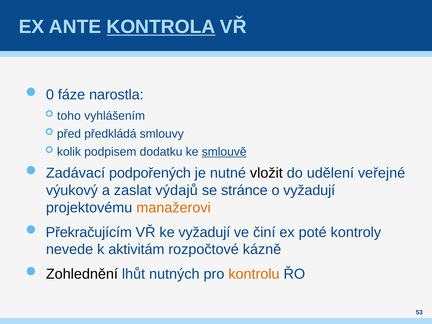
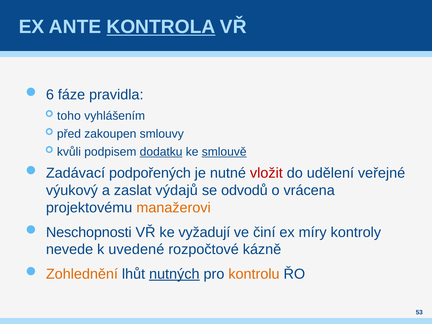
0: 0 -> 6 (50, 95)
narostla: narostla -> pravidla (116, 95)
předkládá: předkládá -> zakoupen (110, 134)
kolik: kolik -> kvůli (69, 152)
dodatku underline: none -> present (161, 152)
vložit colour: black -> red (266, 173)
stránce: stránce -> odvodů (244, 190)
o vyžadují: vyžadují -> vrácena (309, 190)
Překračujícím: Překračujícím -> Neschopnosti (89, 232)
poté: poté -> míry (313, 232)
aktivitám: aktivitám -> uvedené (136, 250)
Zohlednění colour: black -> orange (82, 274)
nutných underline: none -> present (174, 274)
